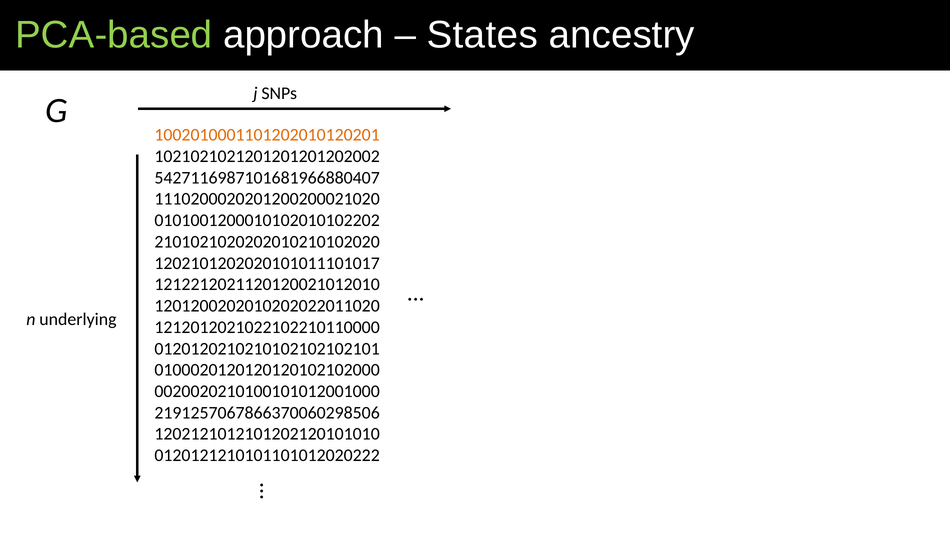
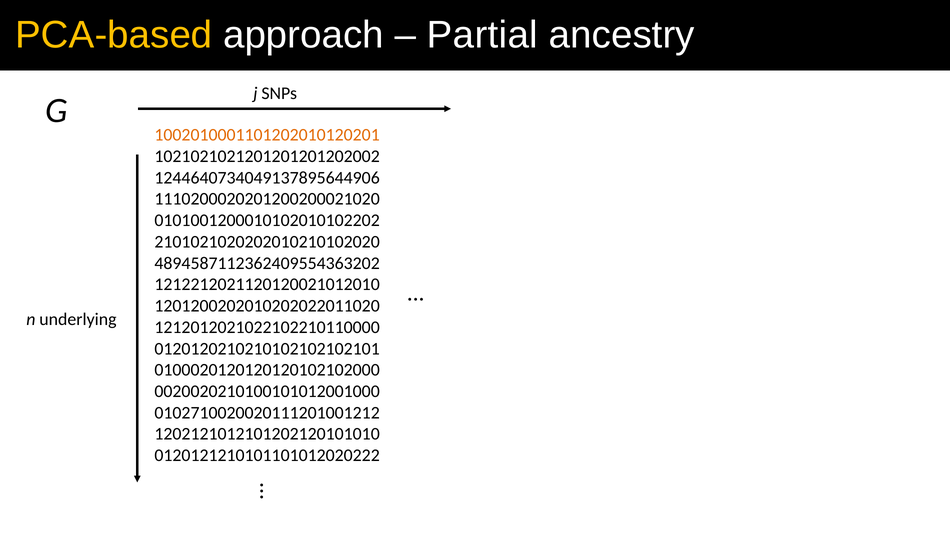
PCA-based colour: light green -> yellow (114, 35)
States: States -> Partial (482, 35)
5427116987101681966880407: 5427116987101681966880407 -> 1244640734049137895644906 (267, 178)
1202101202020101011101017: 1202101202020101011101017 -> 4894587112362409554363202 (267, 263)
2191257067866370060298506: 2191257067866370060298506 -> 0102710020020111201001212 (267, 413)
